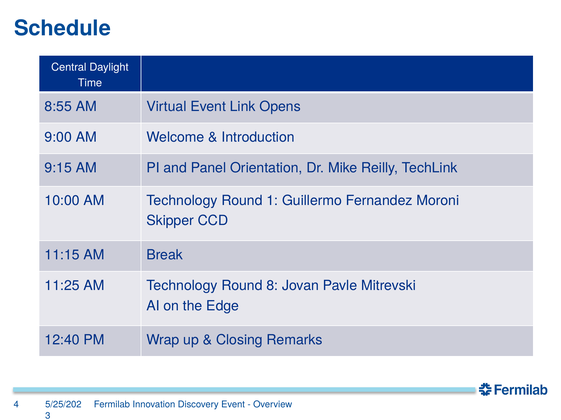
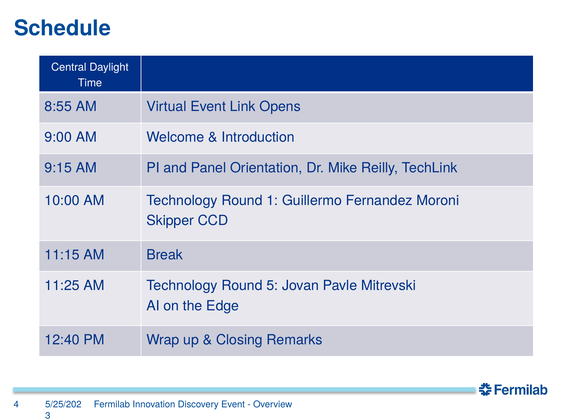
8: 8 -> 5 (272, 286)
